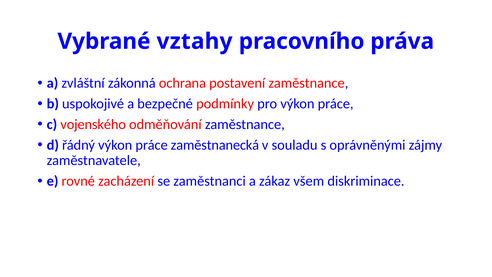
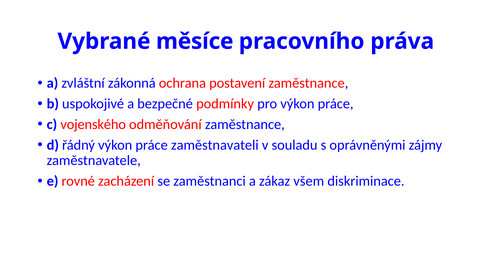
vztahy: vztahy -> měsíce (195, 41)
zaměstnanecká: zaměstnanecká -> zaměstnavateli (215, 145)
